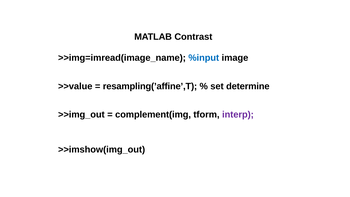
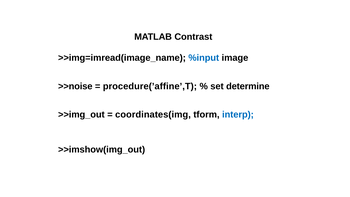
>>value: >>value -> >>noise (75, 86)
resampling(’affine’,T: resampling(’affine’,T -> procedure(’affine’,T (150, 86)
complement(img: complement(img -> coordinates(img (153, 115)
interp colour: purple -> blue (238, 115)
